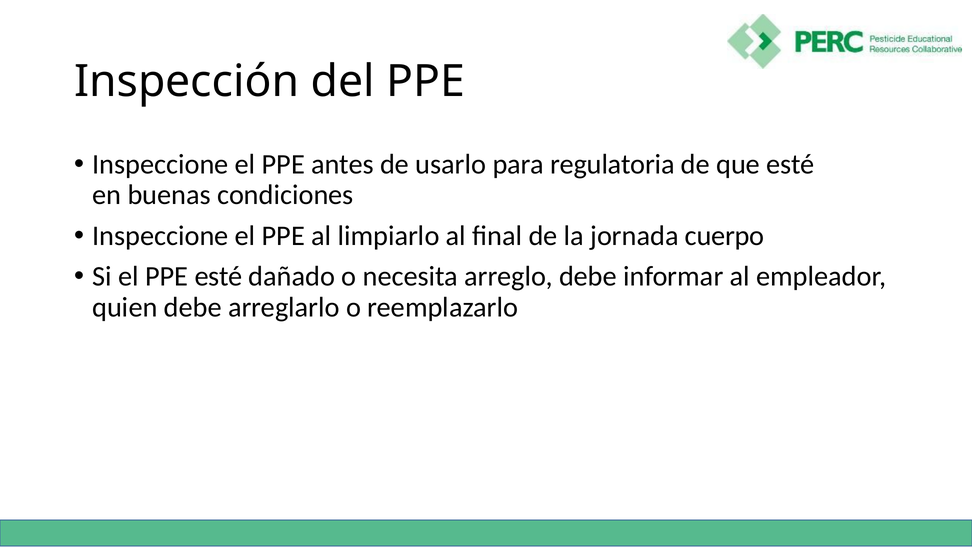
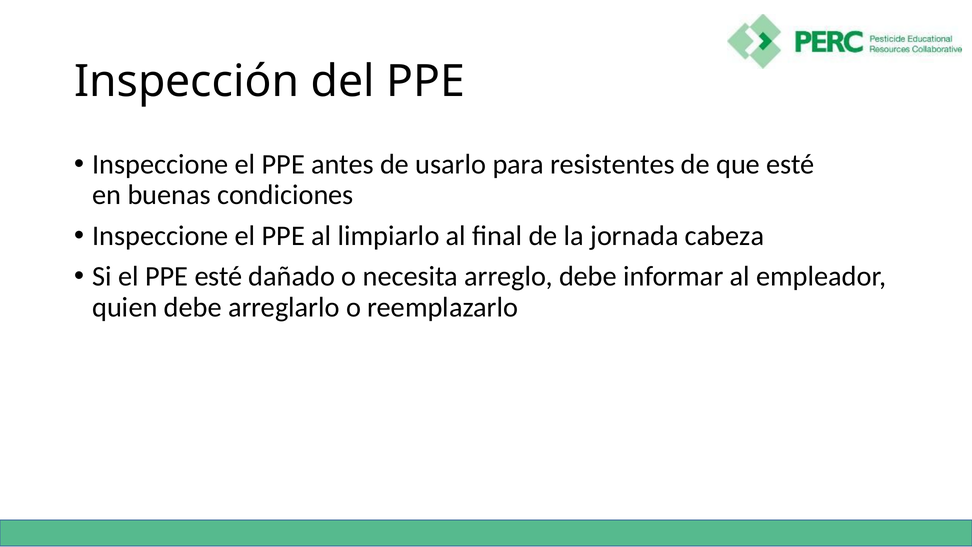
regulatoria: regulatoria -> resistentes (612, 164)
cuerpo: cuerpo -> cabeza (725, 236)
